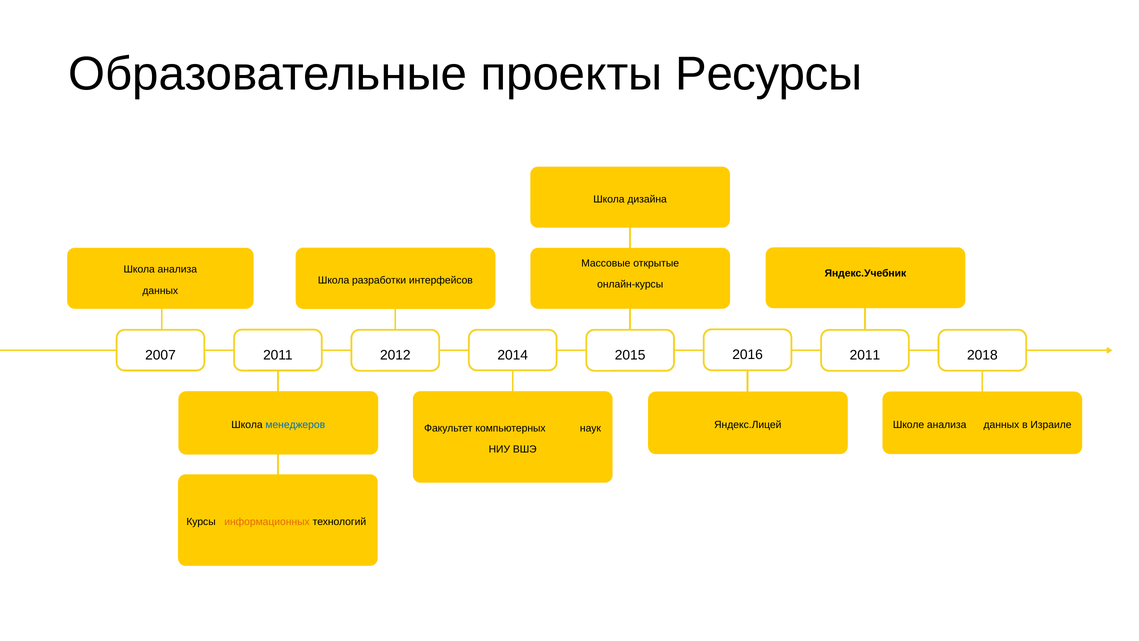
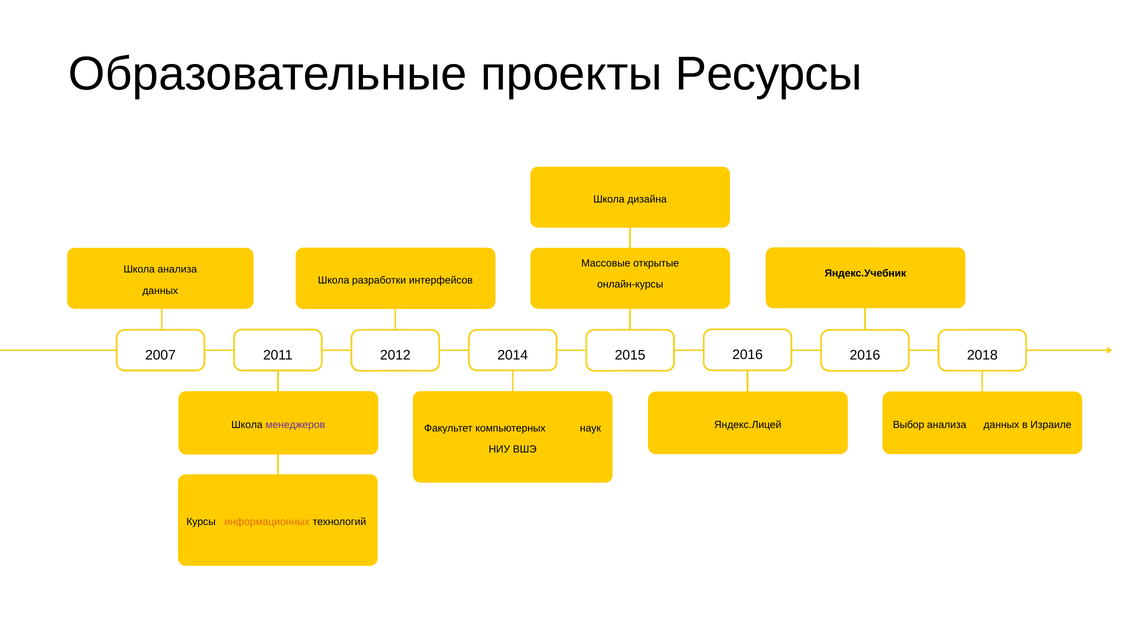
2016 2011: 2011 -> 2016 (865, 355)
менеджеров colour: blue -> purple (295, 425)
Школе: Школе -> Выбор (909, 425)
